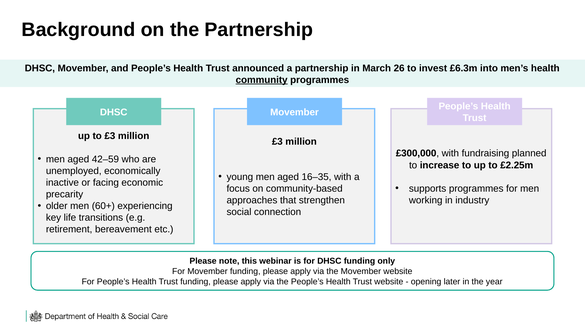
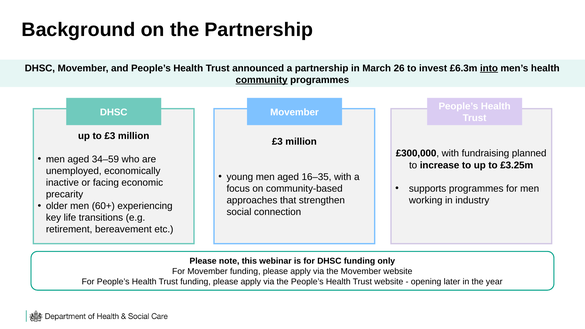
into underline: none -> present (489, 68)
42–59: 42–59 -> 34–59 (105, 159)
£2.25m: £2.25m -> £3.25m (517, 165)
